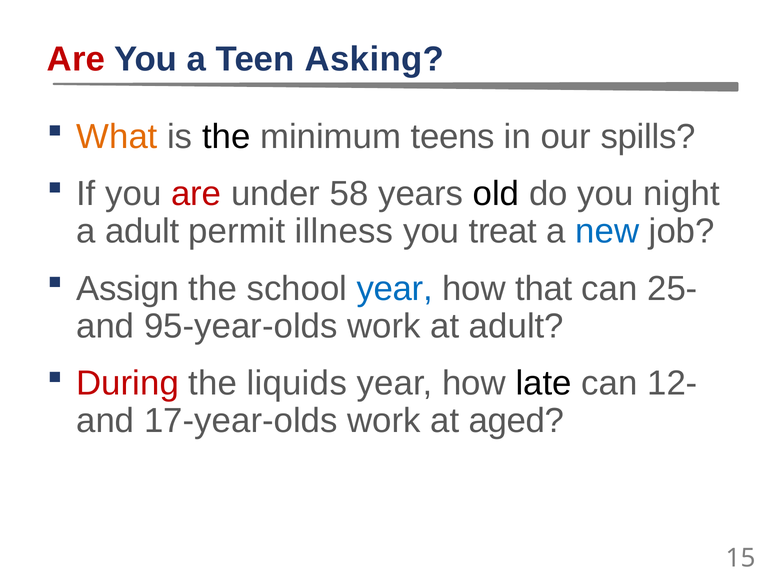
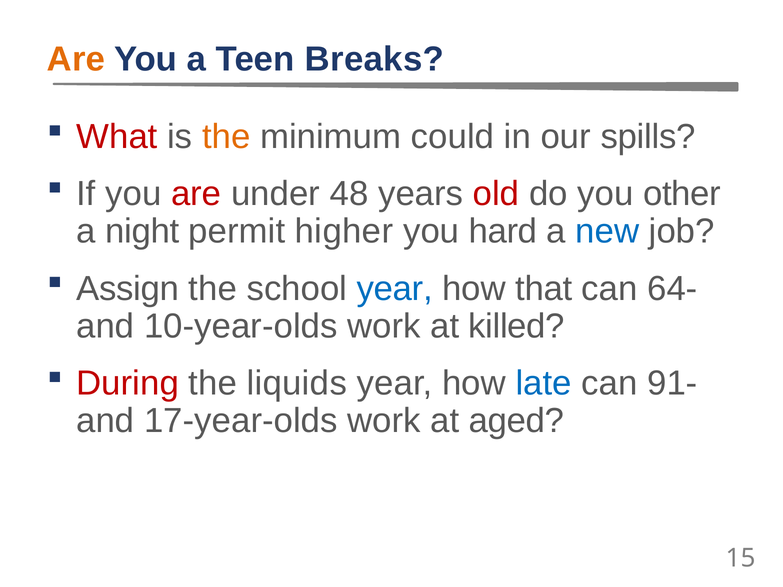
Are colour: red -> orange (76, 59)
Asking: Asking -> Breaks (374, 59)
What colour: orange -> red (117, 137)
the colour: black -> orange (226, 137)
teens: teens -> could (453, 137)
58: 58 -> 48 (349, 194)
old colour: black -> red (496, 194)
night: night -> other (682, 194)
a adult: adult -> night (142, 231)
illness: illness -> higher (344, 231)
treat: treat -> hard (503, 231)
25-: 25- -> 64- (672, 289)
95-year-olds: 95-year-olds -> 10-year-olds (241, 326)
at adult: adult -> killed (517, 326)
late colour: black -> blue (544, 383)
12-: 12- -> 91- (672, 383)
